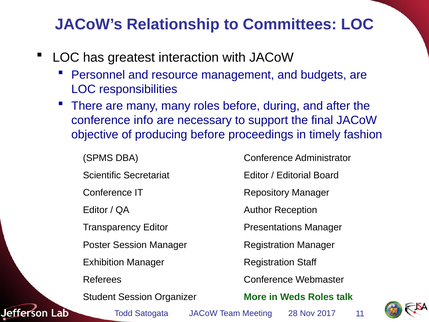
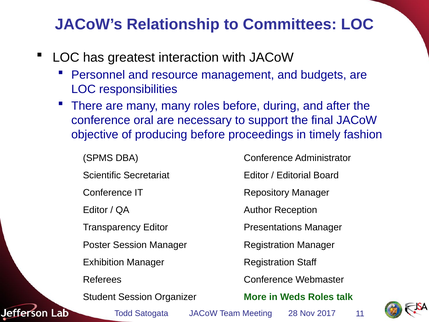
info: info -> oral (144, 120)
